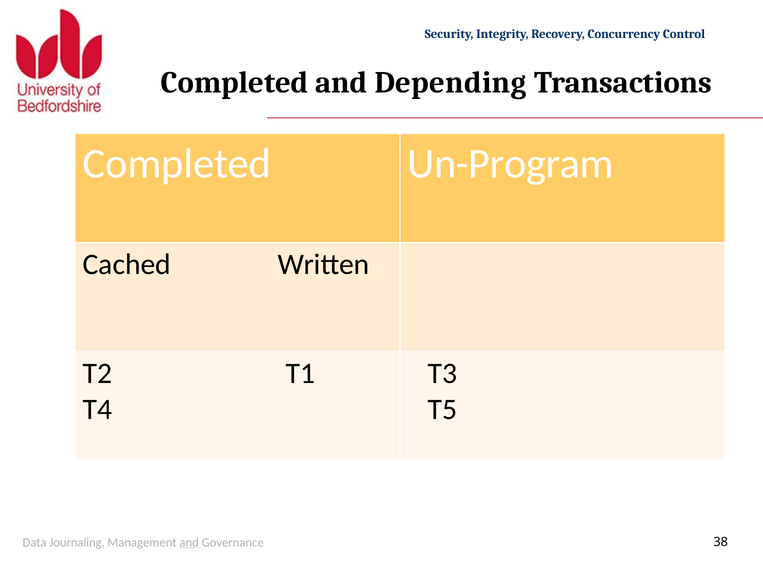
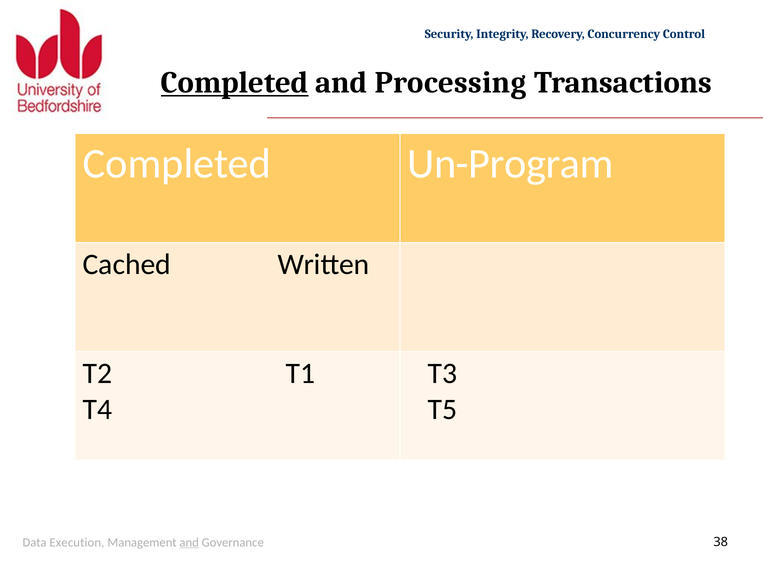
Completed underline: none -> present (235, 83)
Depending: Depending -> Processing (451, 83)
Journaling: Journaling -> Execution (77, 543)
